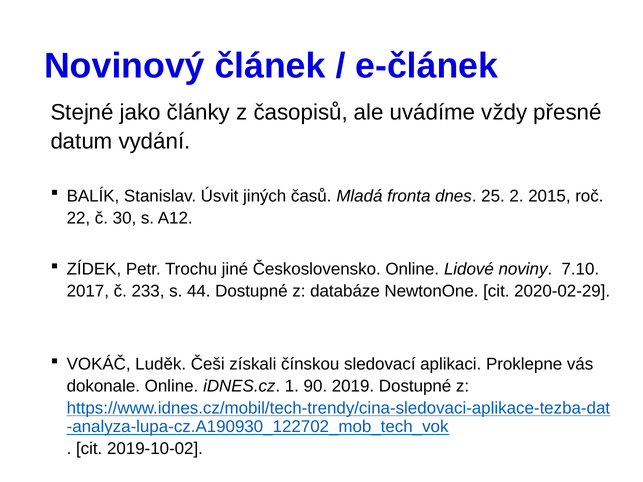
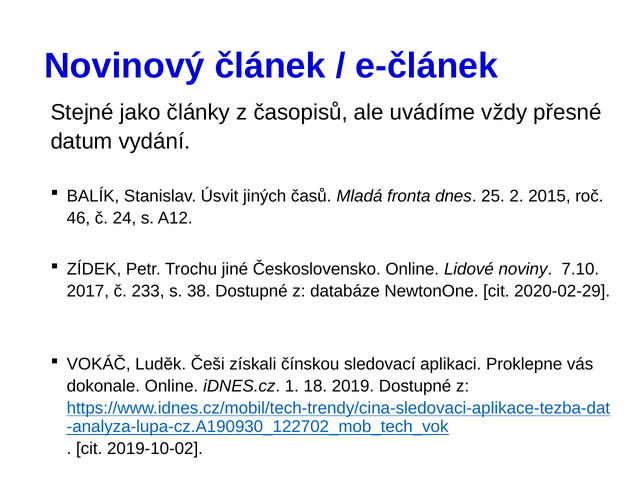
22: 22 -> 46 (78, 218)
30: 30 -> 24 (124, 218)
44: 44 -> 38 (199, 291)
90: 90 -> 18 (315, 387)
